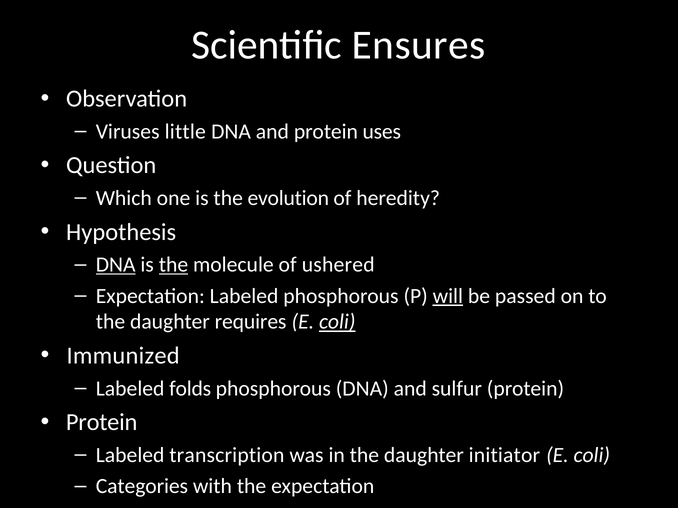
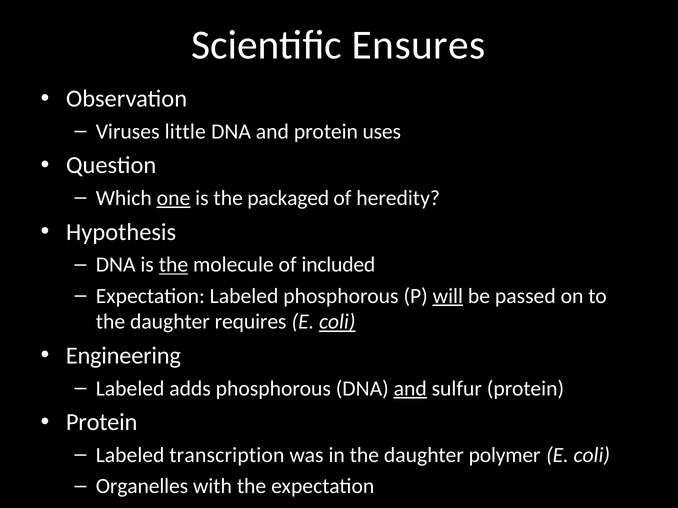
one underline: none -> present (174, 198)
evolution: evolution -> packaged (288, 198)
DNA underline: present -> none (116, 265)
ushered: ushered -> included (338, 265)
Immunized: Immunized -> Engineering (123, 356)
folds: folds -> adds (190, 389)
and underline: none -> present (410, 389)
initiator: initiator -> polymer (505, 455)
Categories: Categories -> Organelles (142, 487)
